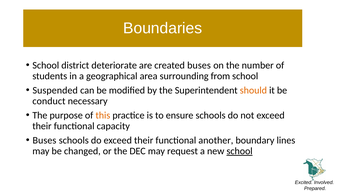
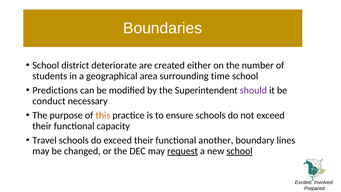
created buses: buses -> either (199, 65)
from: from -> time (220, 76)
Suspended: Suspended -> Predictions (55, 90)
should colour: orange -> purple (253, 90)
Buses: Buses -> Travel (45, 140)
request underline: none -> present (183, 151)
